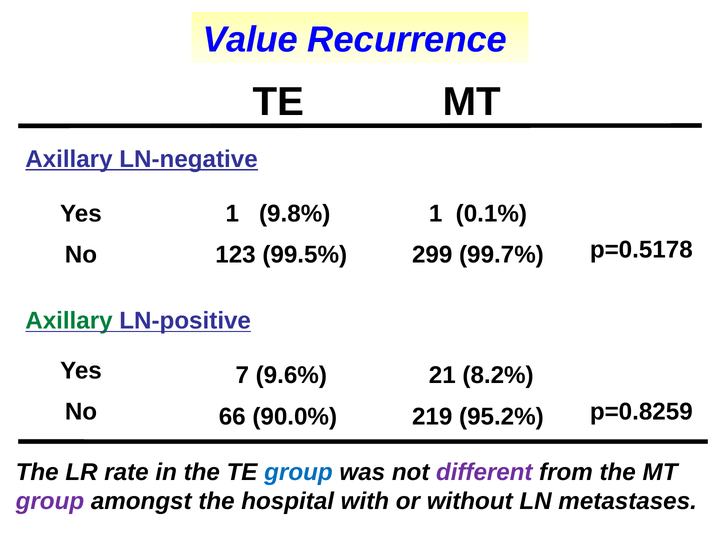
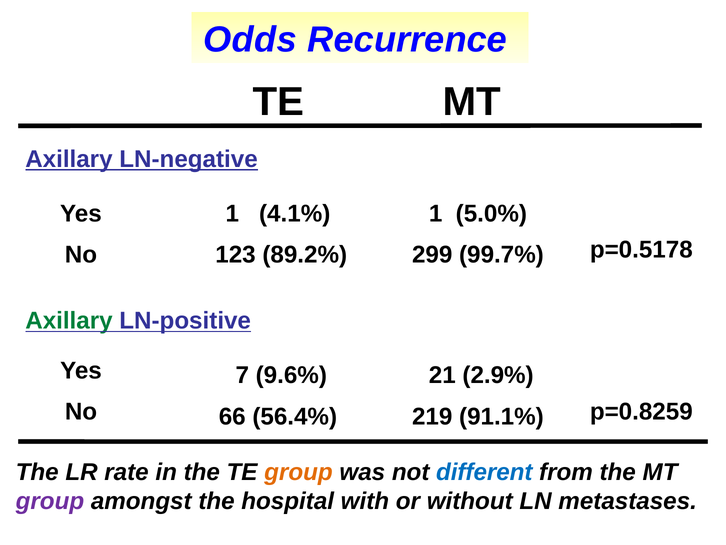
Value: Value -> Odds (250, 40)
9.8%: 9.8% -> 4.1% (295, 213)
0.1%: 0.1% -> 5.0% (491, 213)
99.5%: 99.5% -> 89.2% (305, 255)
8.2%: 8.2% -> 2.9% (498, 375)
90.0%: 90.0% -> 56.4% (295, 416)
95.2%: 95.2% -> 91.1% (501, 416)
group colour: blue -> orange (298, 472)
different colour: purple -> blue (484, 472)
